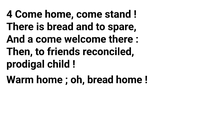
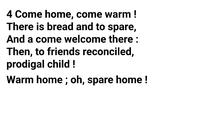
come stand: stand -> warm (118, 14)
oh bread: bread -> spare (100, 80)
